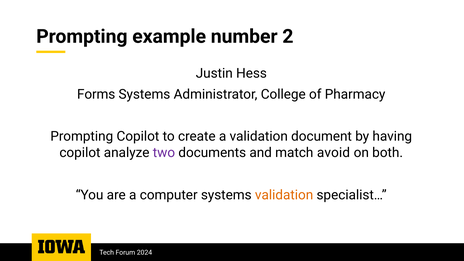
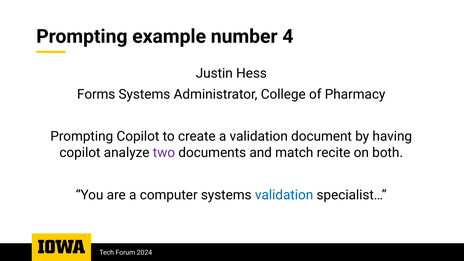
2: 2 -> 4 (288, 36)
avoid: avoid -> recite (334, 153)
validation colour: orange -> blue (284, 195)
